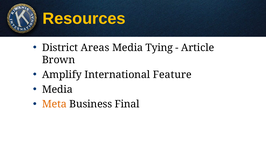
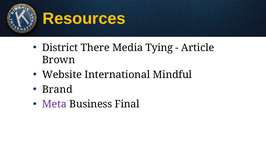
Areas: Areas -> There (95, 48)
Amplify: Amplify -> Website (62, 75)
Feature: Feature -> Mindful (172, 75)
Media: Media -> Brand (57, 90)
Meta colour: orange -> purple (54, 105)
